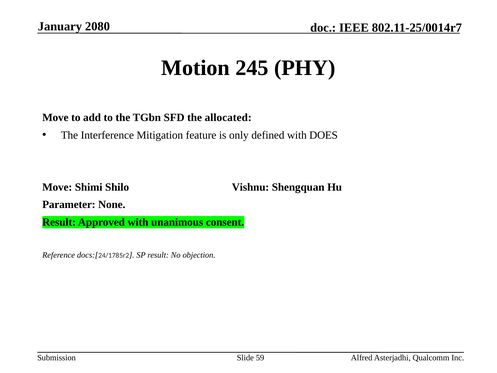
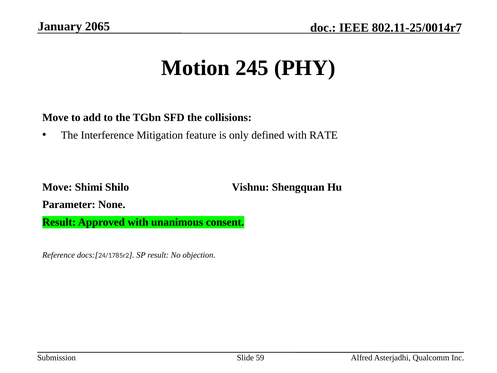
2080: 2080 -> 2065 (97, 26)
allocated: allocated -> collisions (228, 118)
DOES: DOES -> RATE (324, 135)
